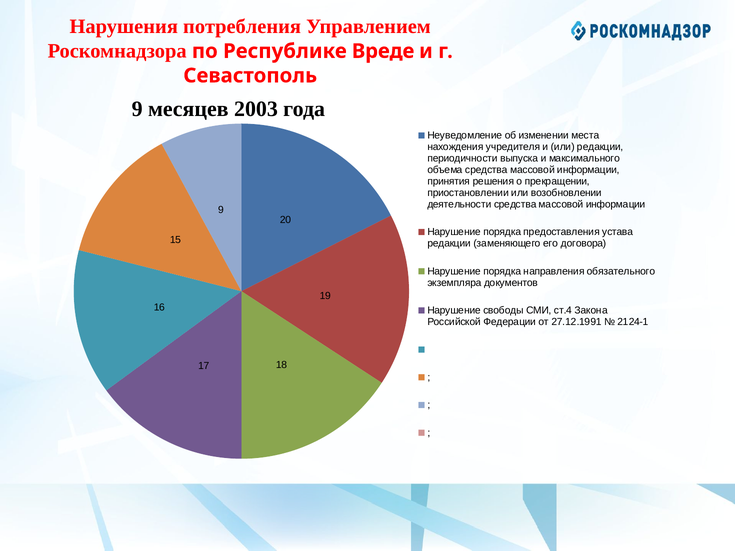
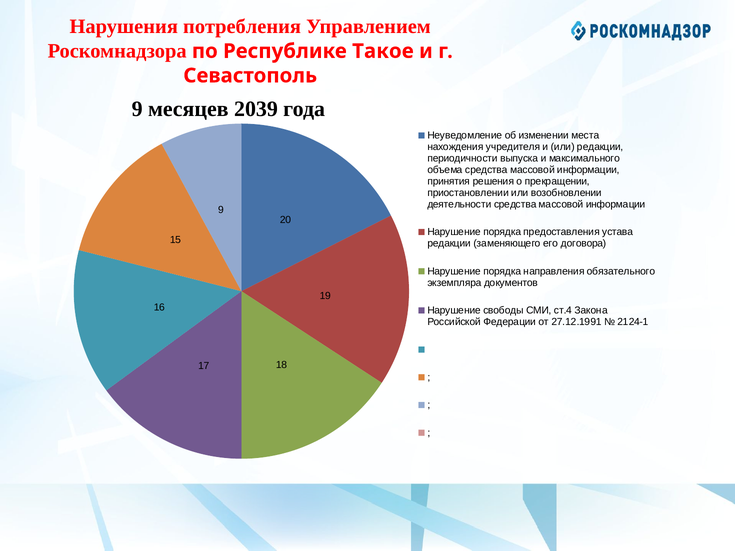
Вреде: Вреде -> Такое (383, 51)
2003: 2003 -> 2039 (256, 109)
